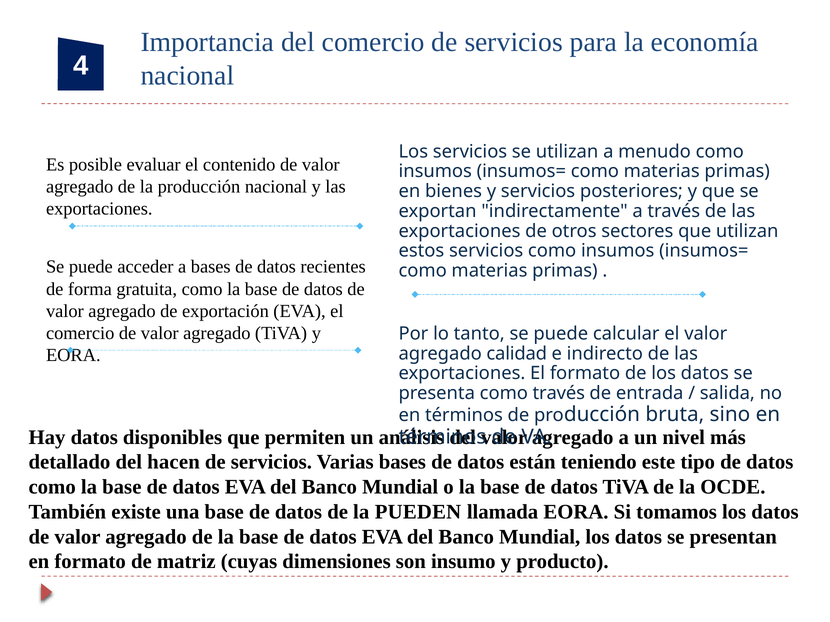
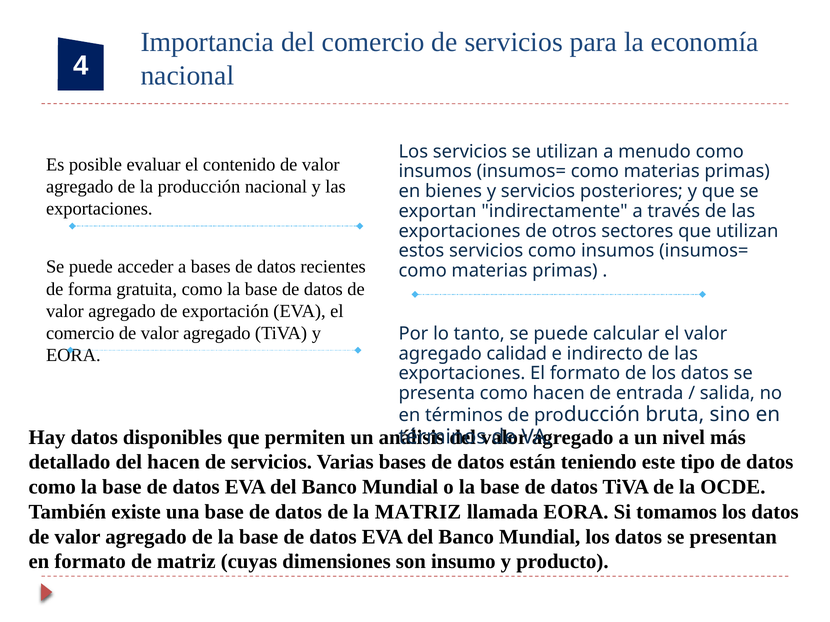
como través: través -> hacen (559, 394)
la PUEDEN: PUEDEN -> MATRIZ (418, 512)
